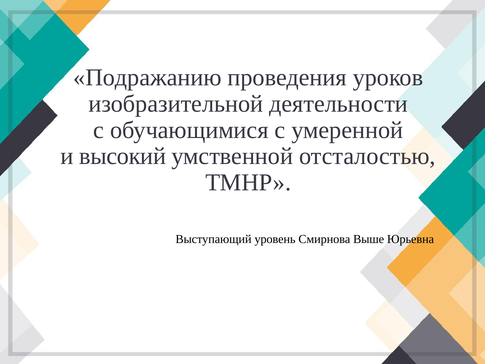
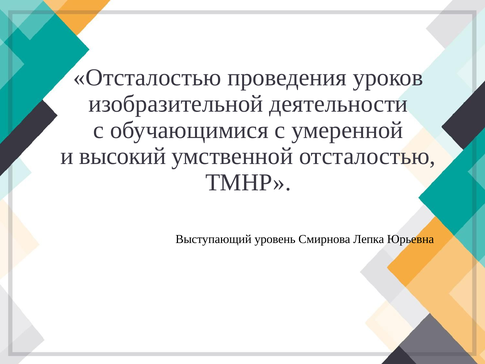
Подражанию: Подражанию -> Отсталостью (147, 78)
Выше: Выше -> Лепка (369, 239)
